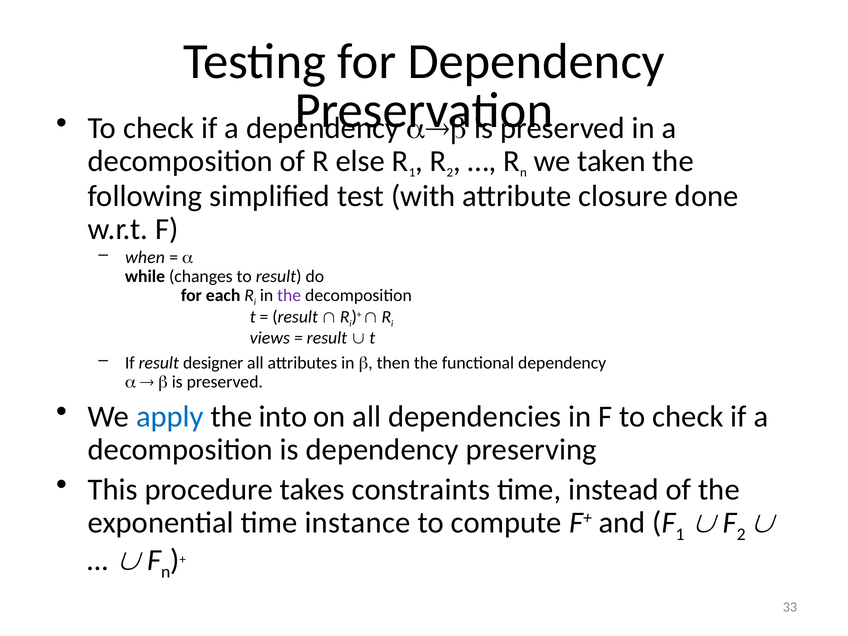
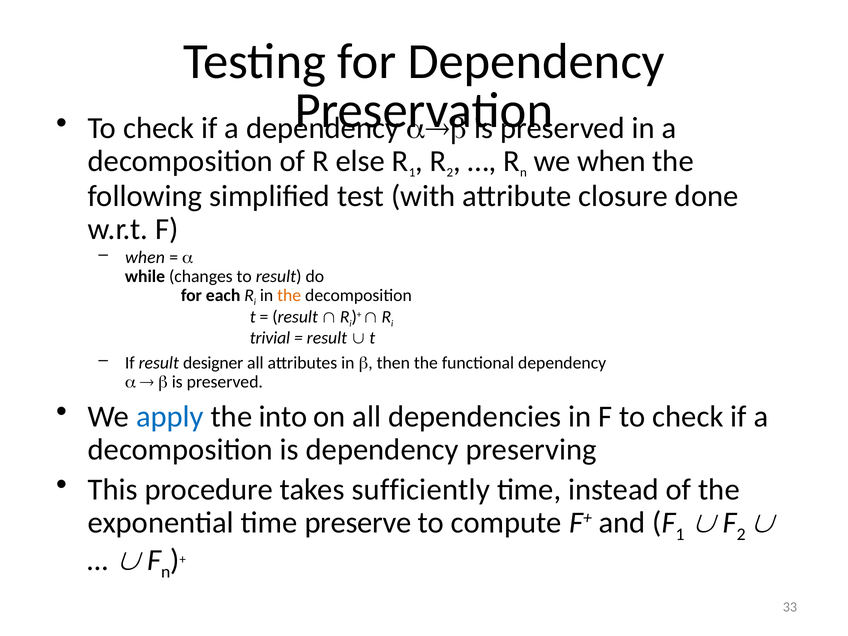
we taken: taken -> when (612, 161)
the colour: purple -> orange (289, 295)
views: views -> trivial (270, 338)
constraints: constraints -> sufficiently (421, 489)
instance: instance -> preserve (358, 522)
